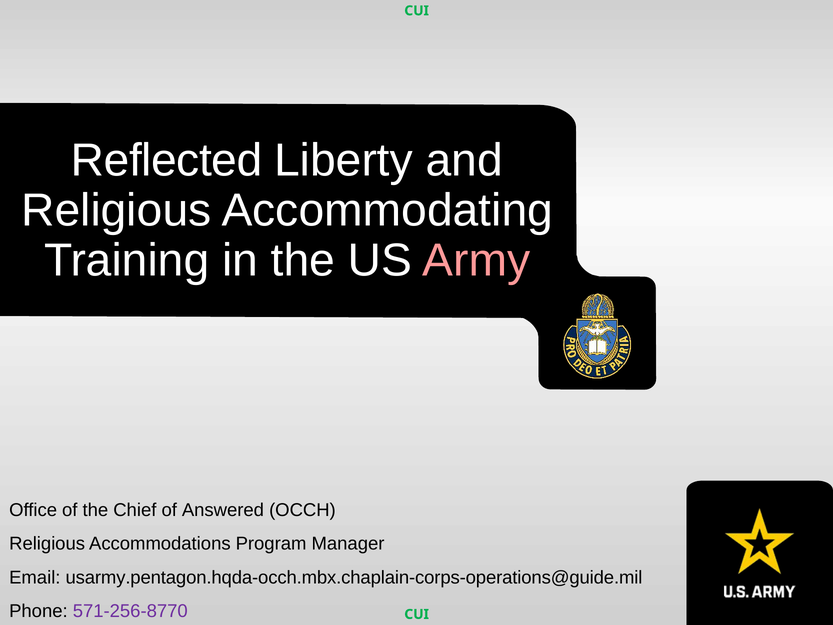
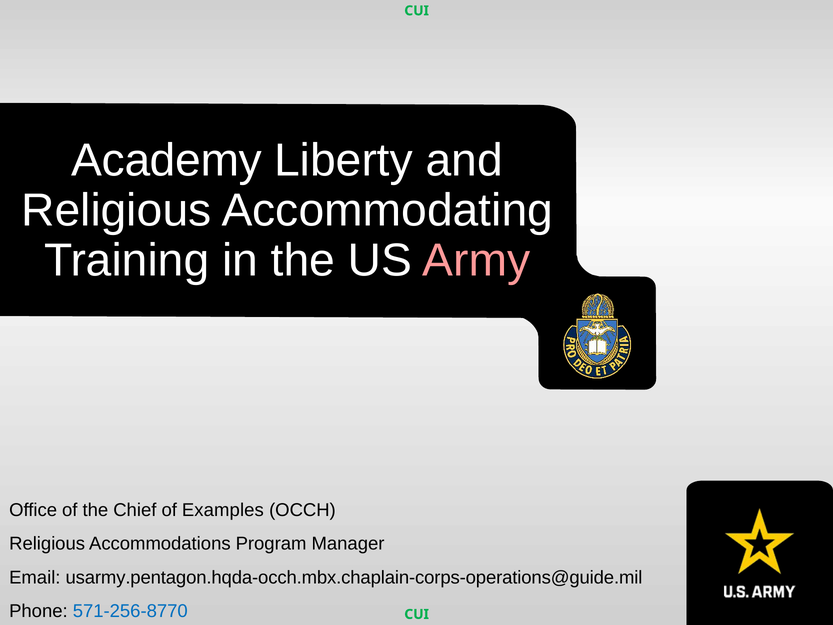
Reflected: Reflected -> Academy (167, 161)
Answered: Answered -> Examples (223, 510)
571-256-8770 colour: purple -> blue (130, 611)
